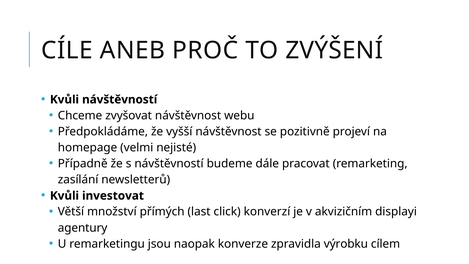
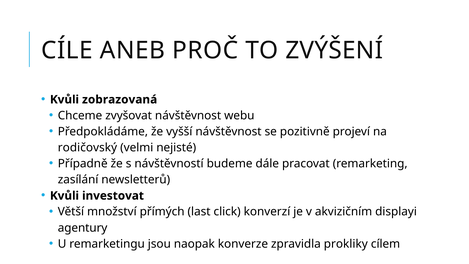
Kvůli návštěvností: návštěvností -> zobrazovaná (120, 99)
homepage: homepage -> rodičovský (87, 148)
výrobku: výrobku -> prokliky (346, 244)
